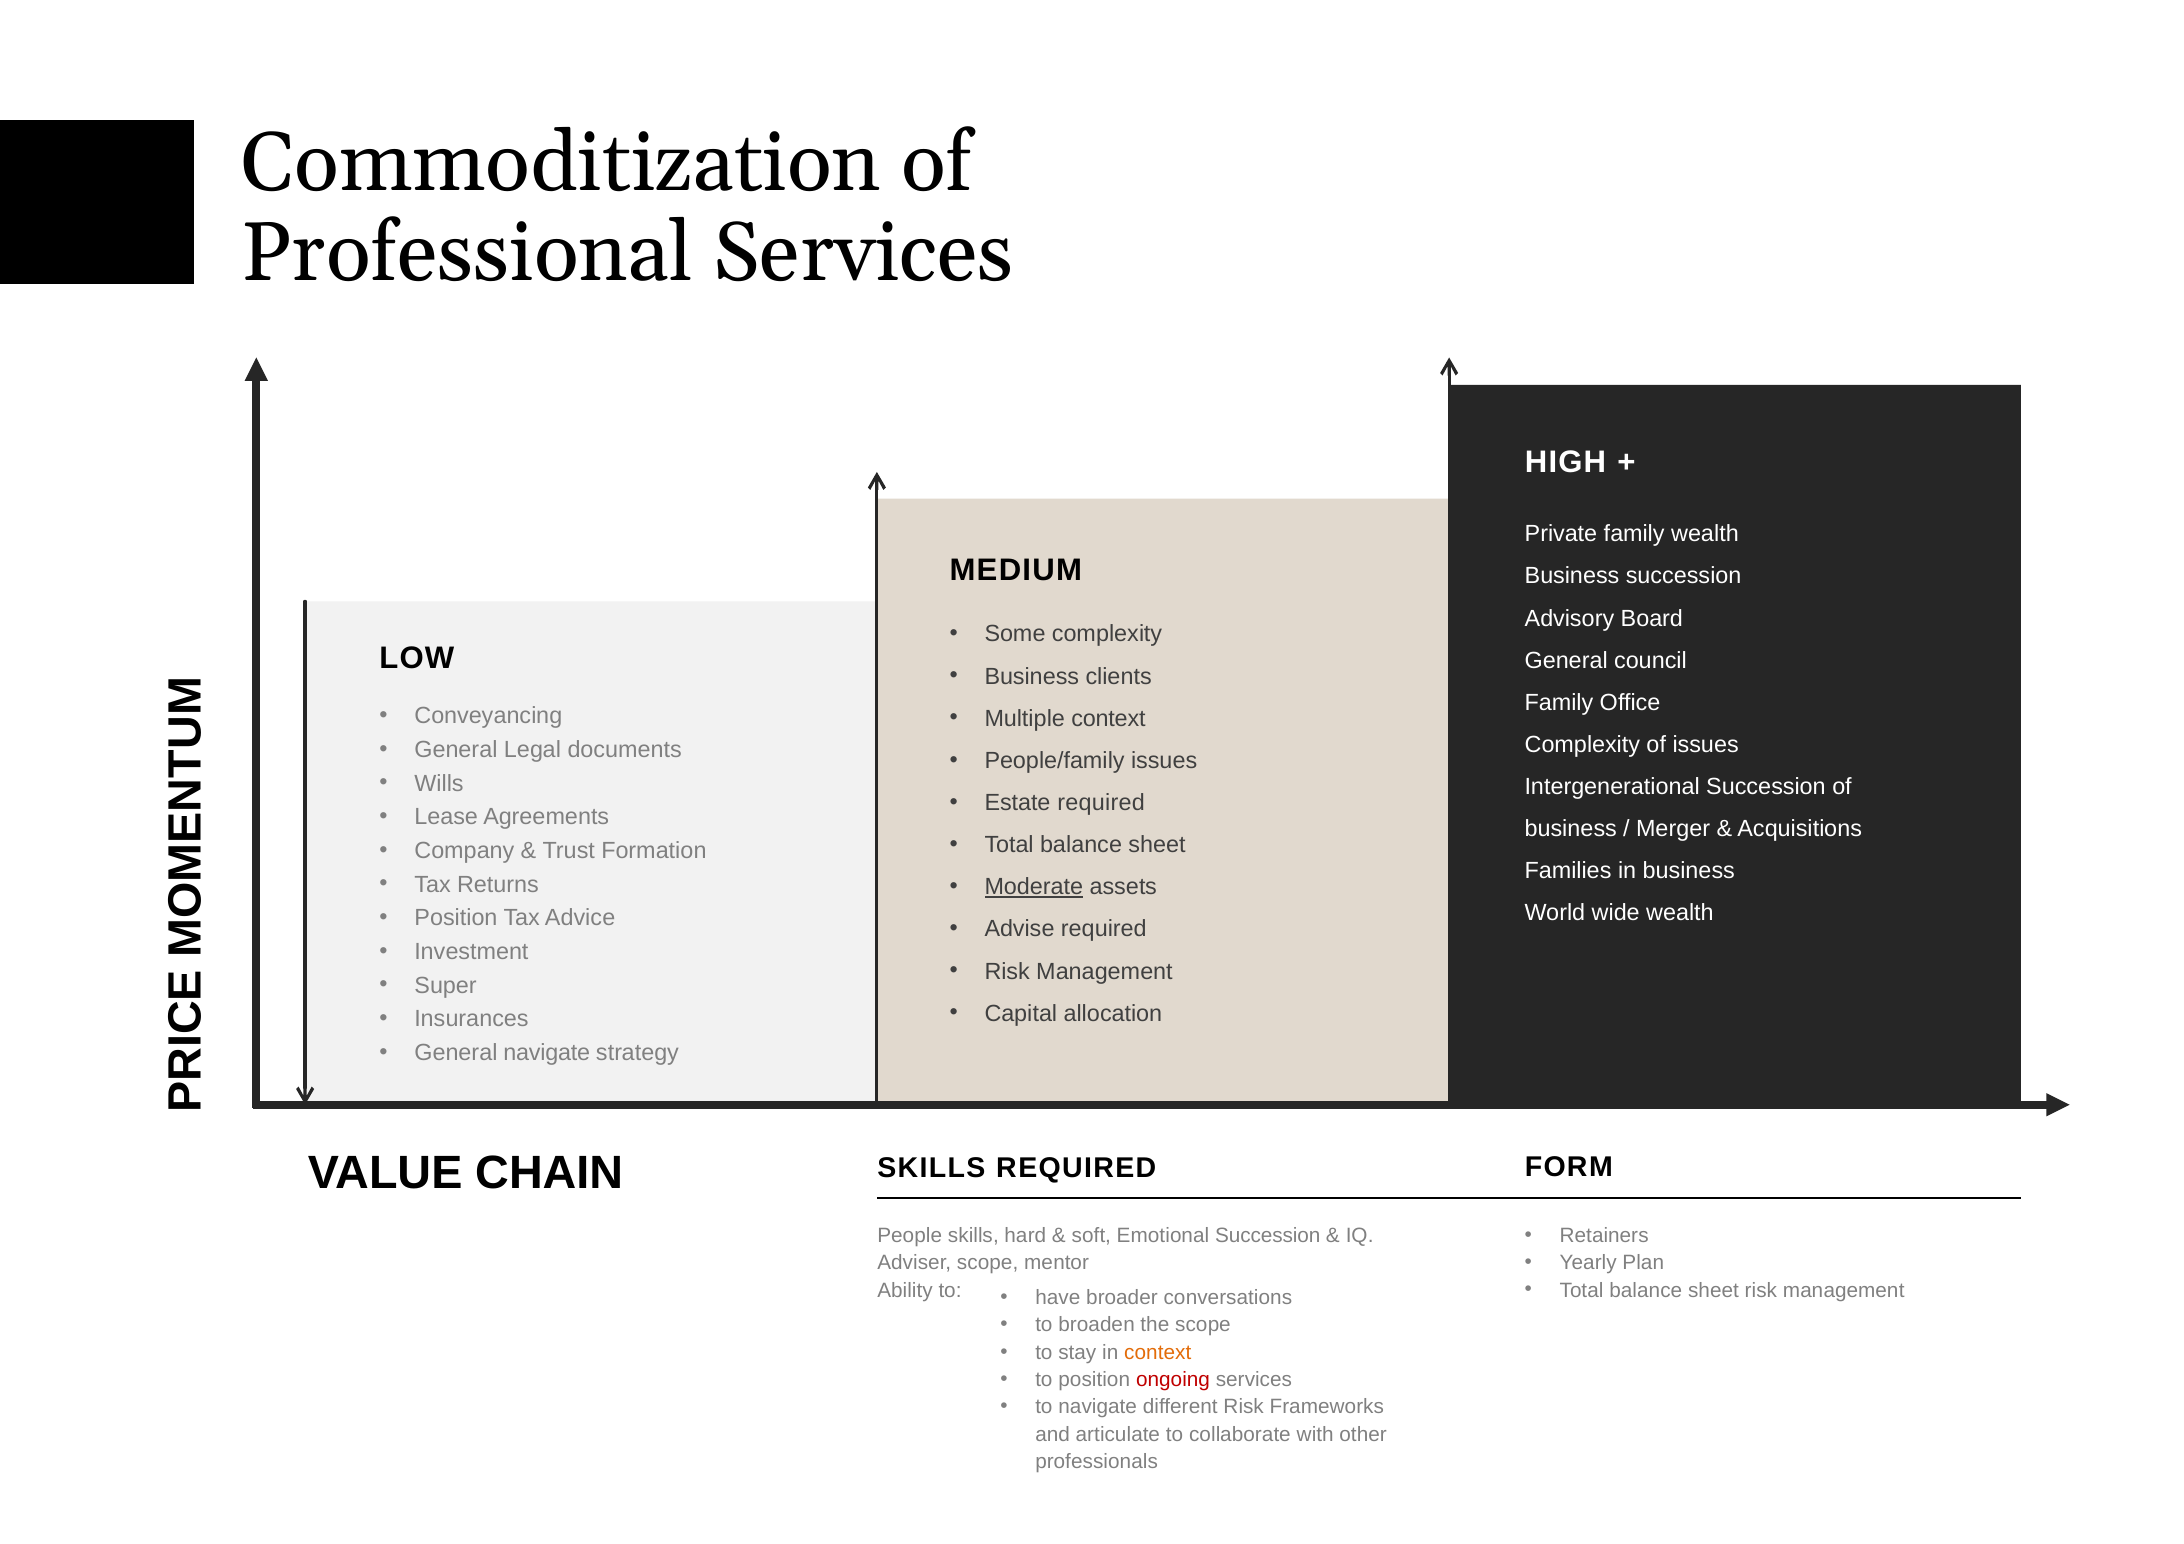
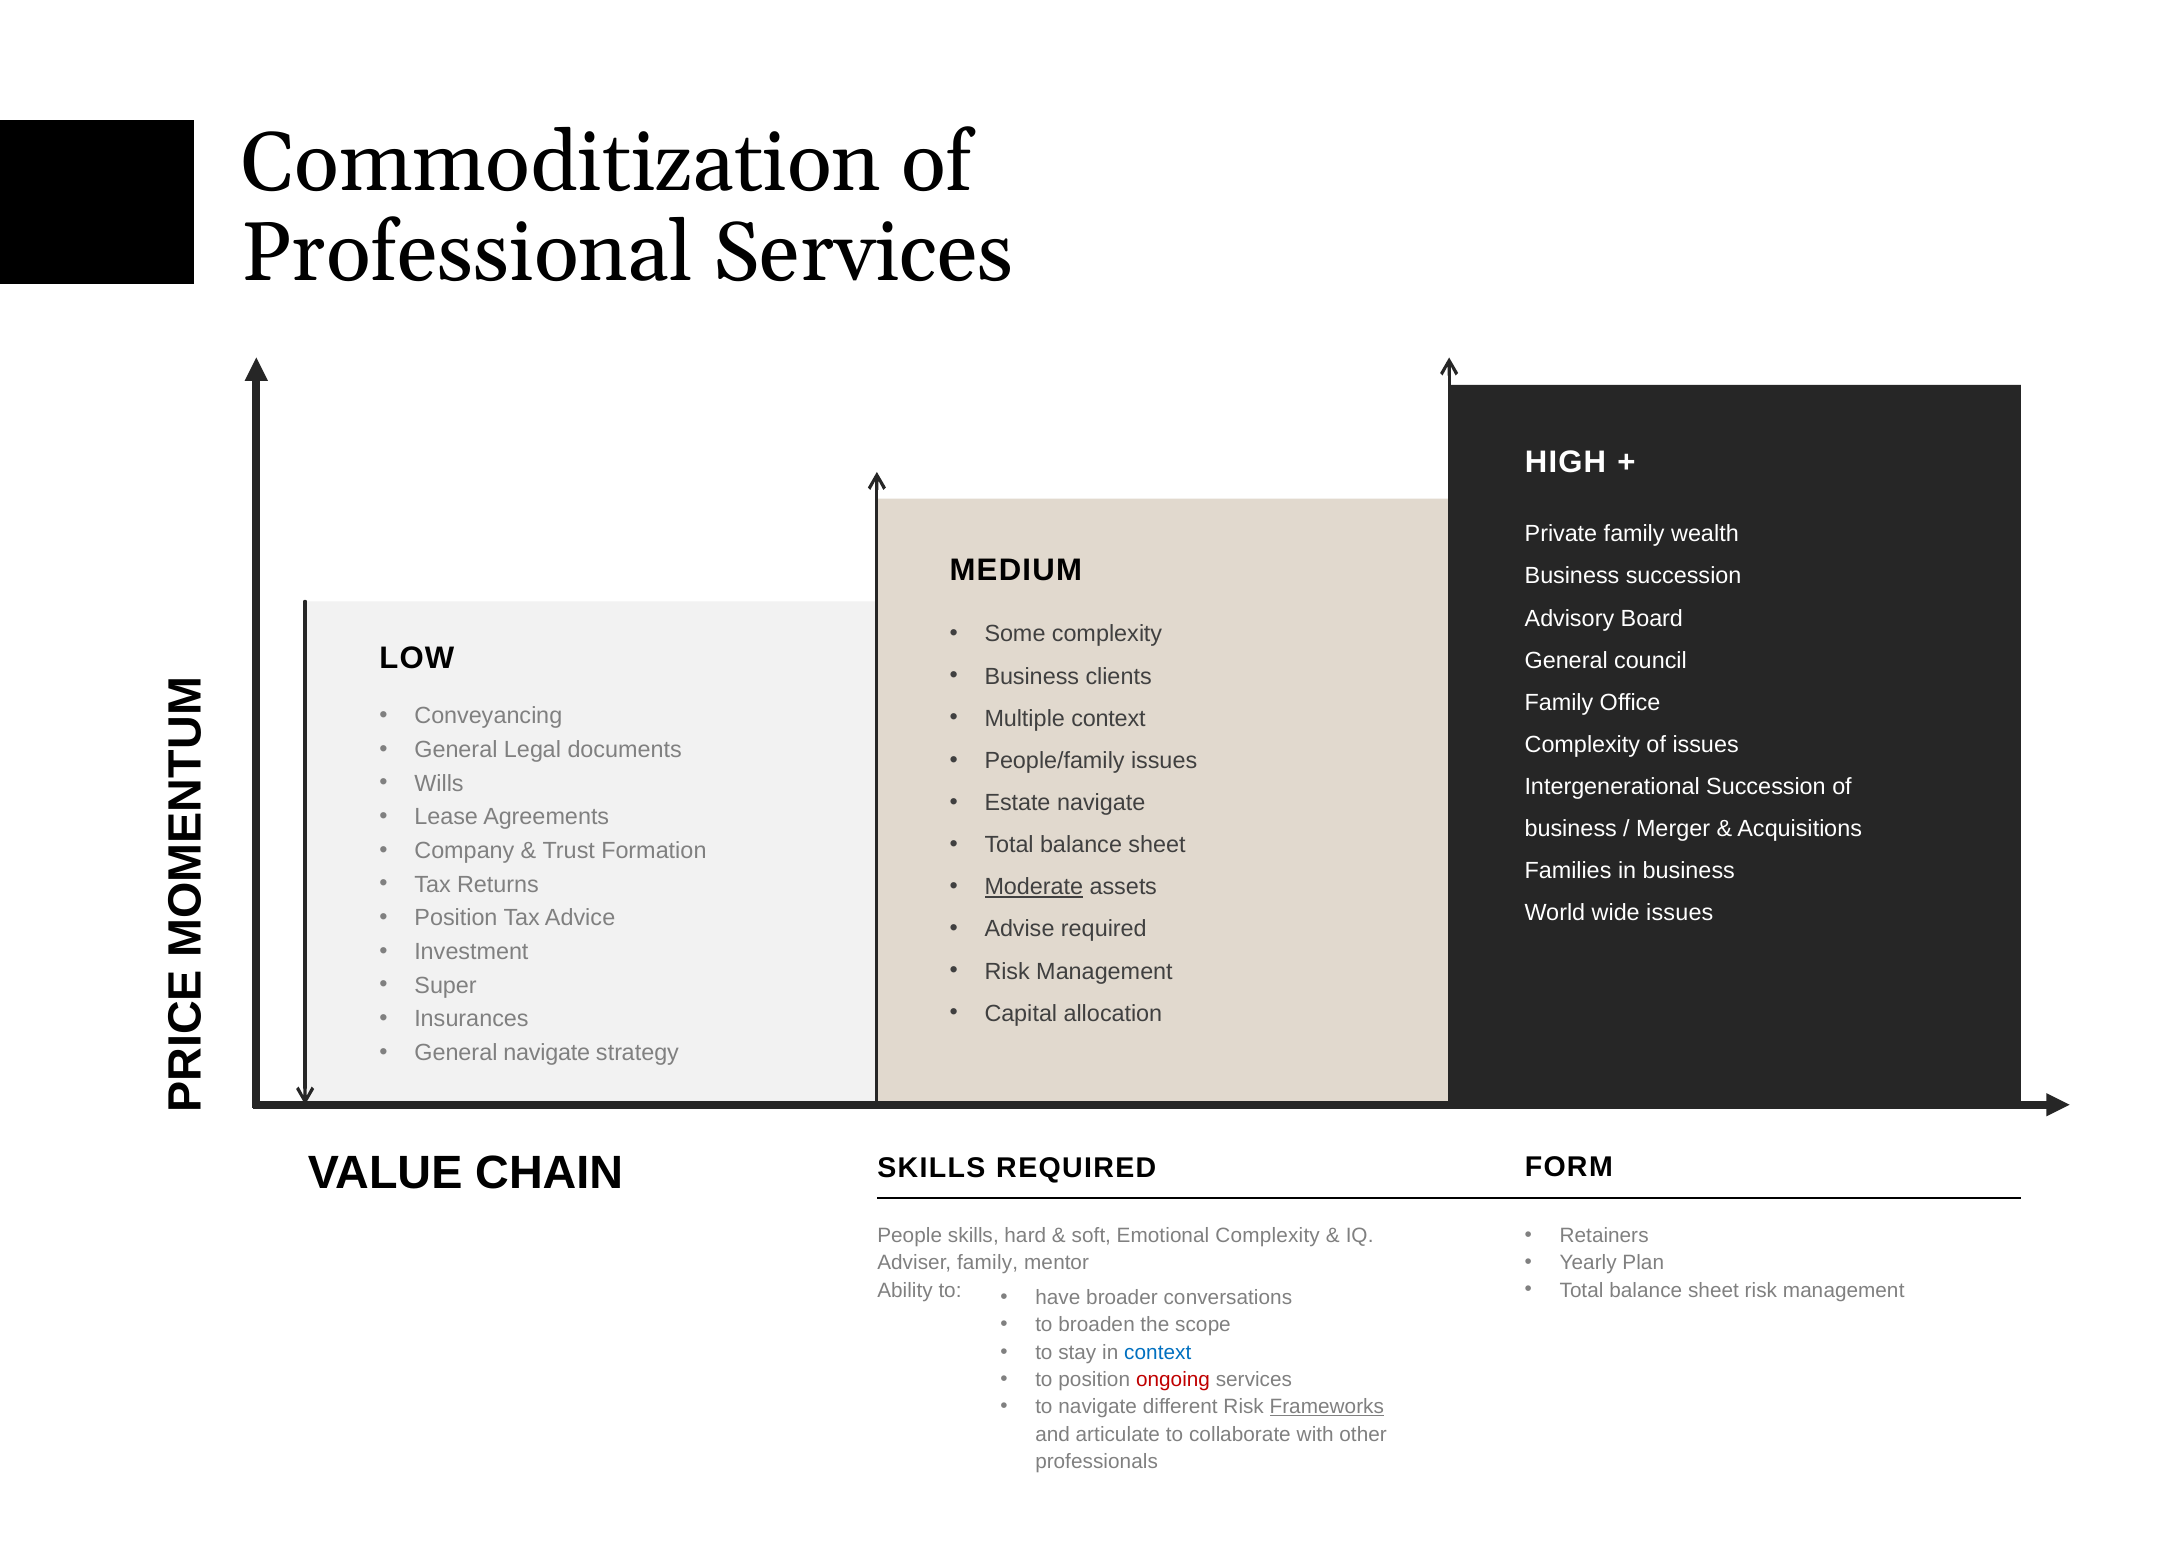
Estate required: required -> navigate (1101, 803)
wide wealth: wealth -> issues (1680, 913)
Emotional Succession: Succession -> Complexity (1268, 1236)
Adviser scope: scope -> family (988, 1263)
context colour: orange -> blue (1158, 1353)
Frameworks underline: none -> present (1327, 1407)
